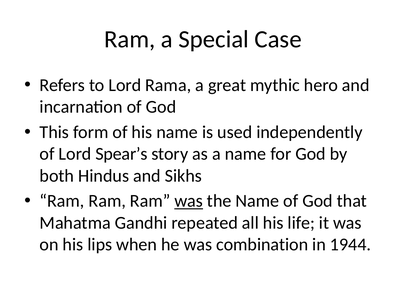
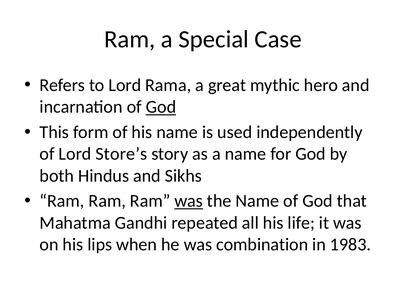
God underline: none -> present (161, 107)
Spear’s: Spear’s -> Store’s (121, 154)
1944: 1944 -> 1983 (351, 244)
